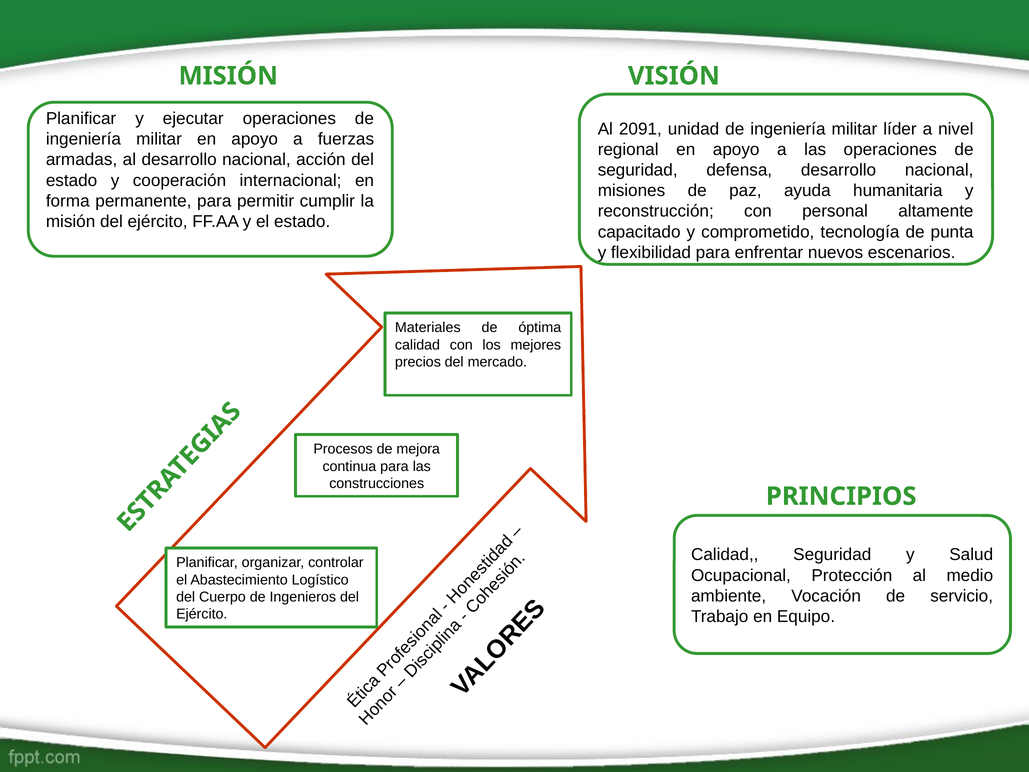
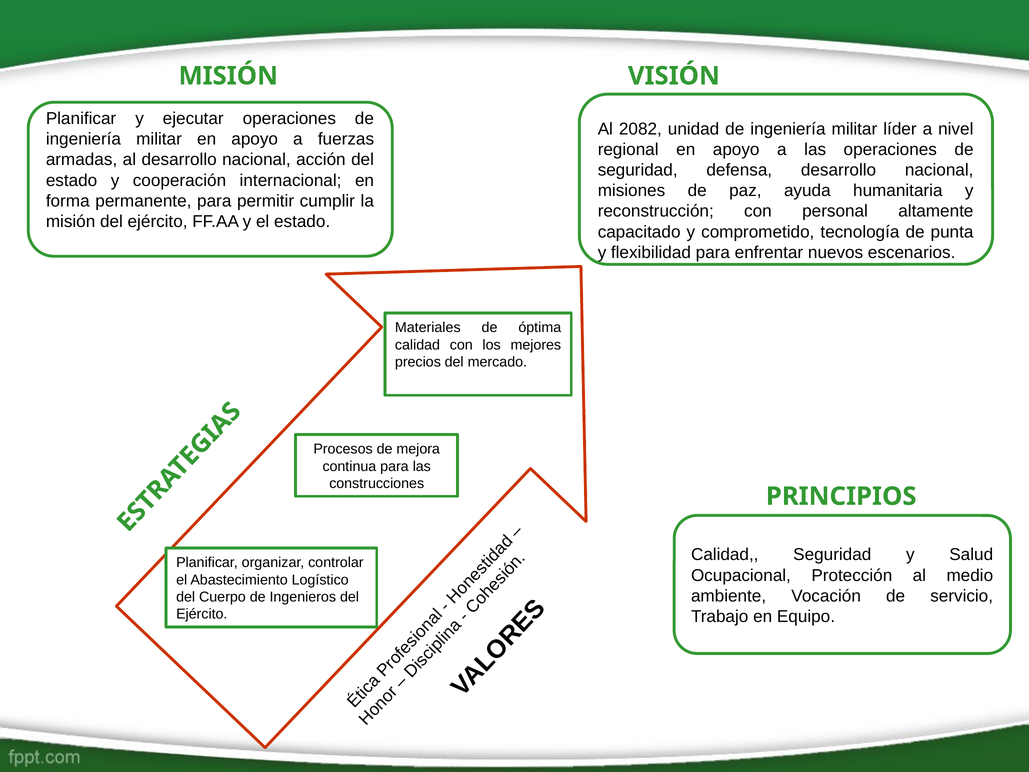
2091: 2091 -> 2082 (640, 129)
